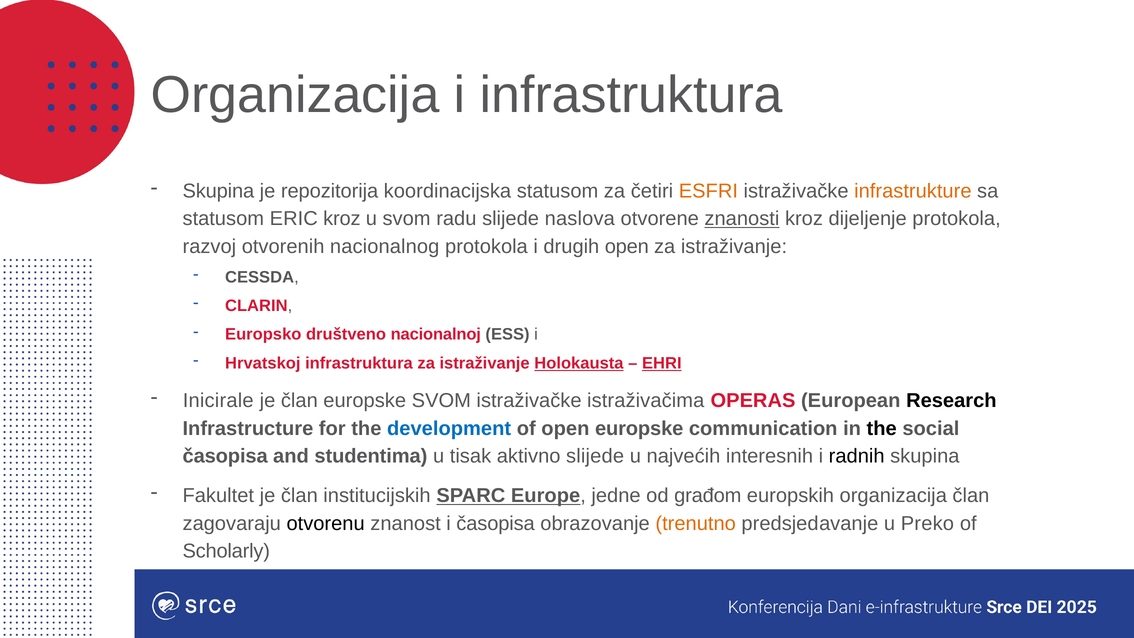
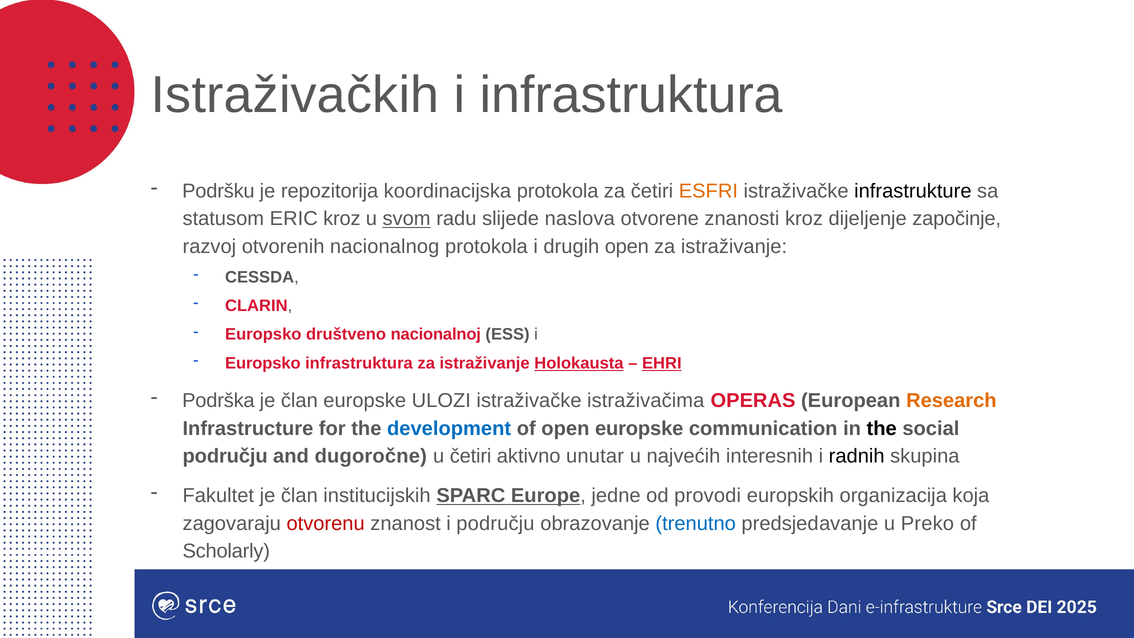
Organizacija: Organizacija -> Istraživačkih (295, 95)
Skupina: Skupina -> Podršku (218, 191)
koordinacijska statusom: statusom -> protokola (558, 191)
infrastrukture colour: orange -> black (913, 191)
svom underline: none -> present (407, 219)
znanosti underline: present -> none (742, 219)
dijeljenje protokola: protokola -> započinje (957, 219)
Hrvatskoj: Hrvatskoj -> Europsko (263, 363)
Inicirale: Inicirale -> Podrška (218, 401)
europske SVOM: SVOM -> ULOZI (441, 401)
Research colour: black -> orange (951, 401)
časopisa: časopisa -> području (225, 456)
studentima: studentima -> dugoročne (371, 456)
u tisak: tisak -> četiri (471, 456)
aktivno slijede: slijede -> unutar (595, 456)
građom: građom -> provodi (708, 496)
organizacija član: član -> koja (971, 496)
otvorenu colour: black -> red (326, 523)
i časopisa: časopisa -> području (495, 523)
trenutno colour: orange -> blue (696, 523)
